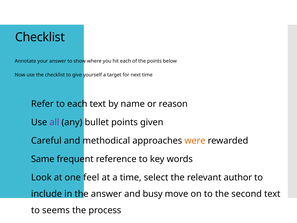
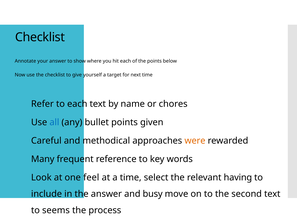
reason: reason -> chores (173, 104)
all colour: purple -> blue (54, 122)
Same: Same -> Many (43, 159)
author: author -> having (238, 177)
